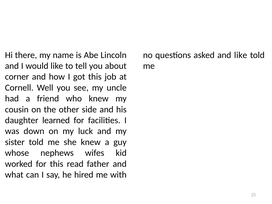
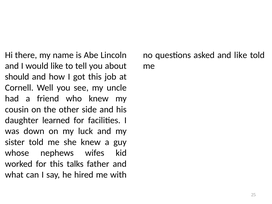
corner: corner -> should (17, 77)
read: read -> talks (75, 164)
